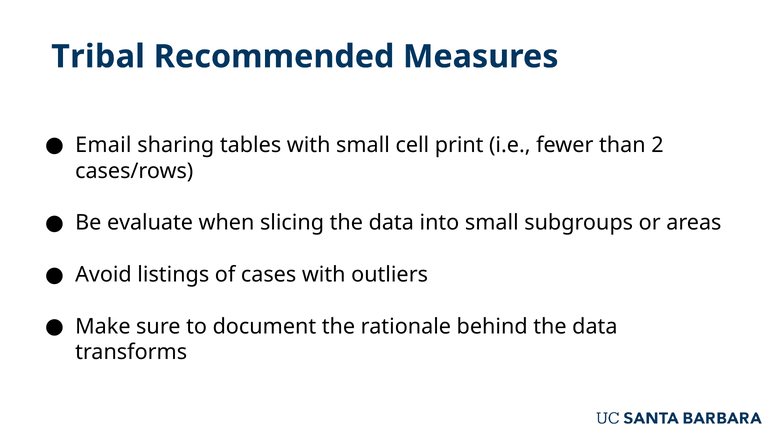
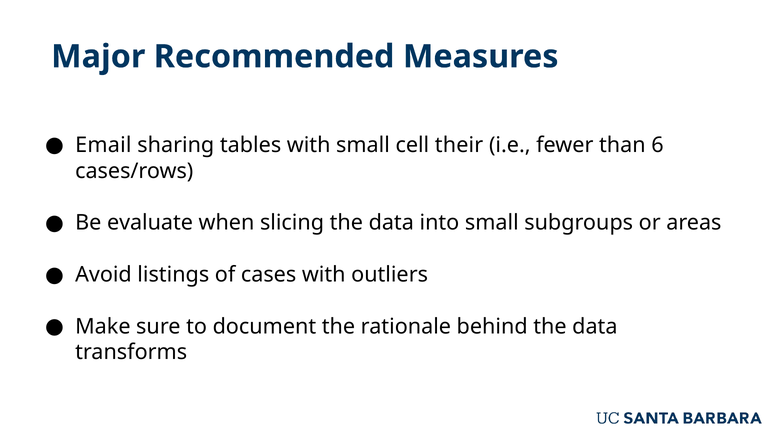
Tribal: Tribal -> Major (98, 57)
print: print -> their (459, 145)
2: 2 -> 6 (657, 145)
